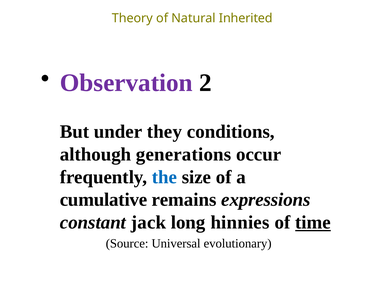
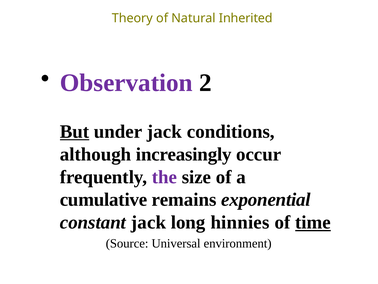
But underline: none -> present (75, 131)
under they: they -> jack (164, 131)
generations: generations -> increasingly (184, 154)
the colour: blue -> purple (164, 177)
expressions: expressions -> exponential (266, 199)
evolutionary: evolutionary -> environment (238, 243)
